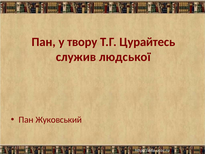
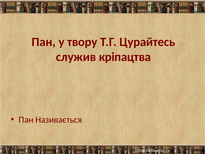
людської: людської -> кріпацтва (125, 57)
Жуковський: Жуковський -> Називається (59, 120)
